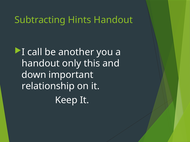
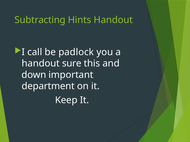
another: another -> padlock (76, 52)
only: only -> sure (72, 64)
relationship: relationship -> department (48, 86)
